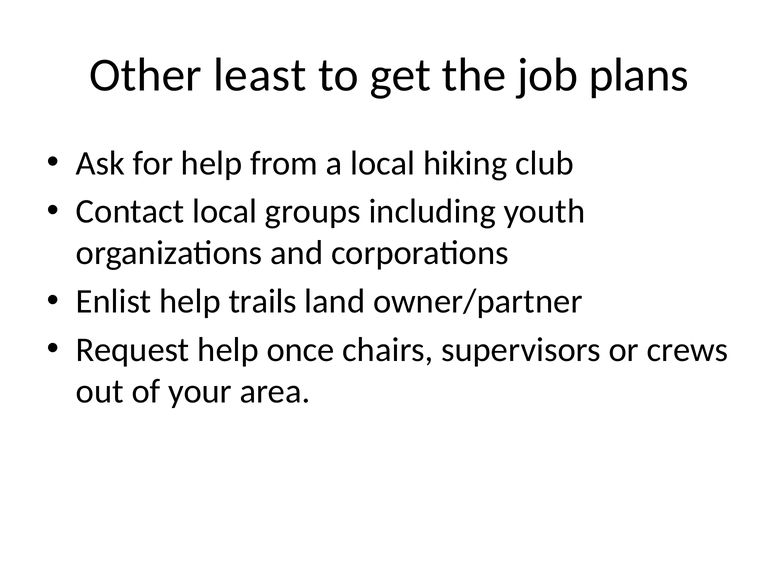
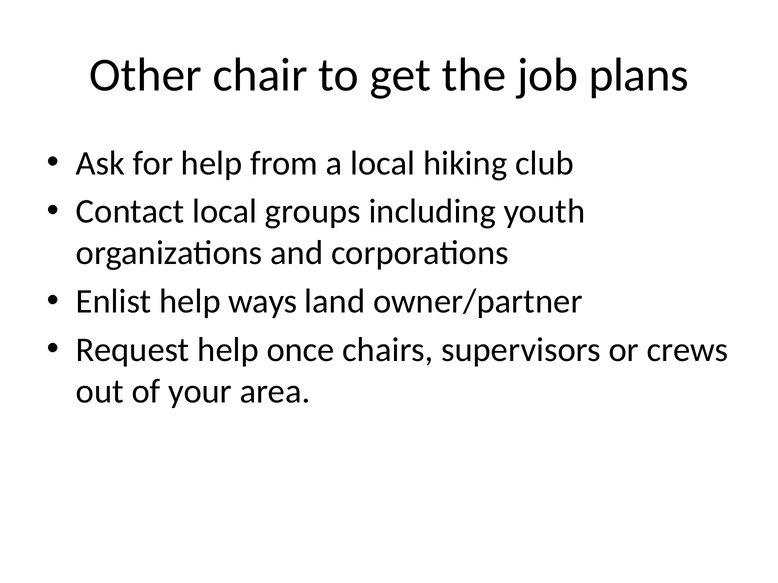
least: least -> chair (260, 75)
trails: trails -> ways (263, 302)
